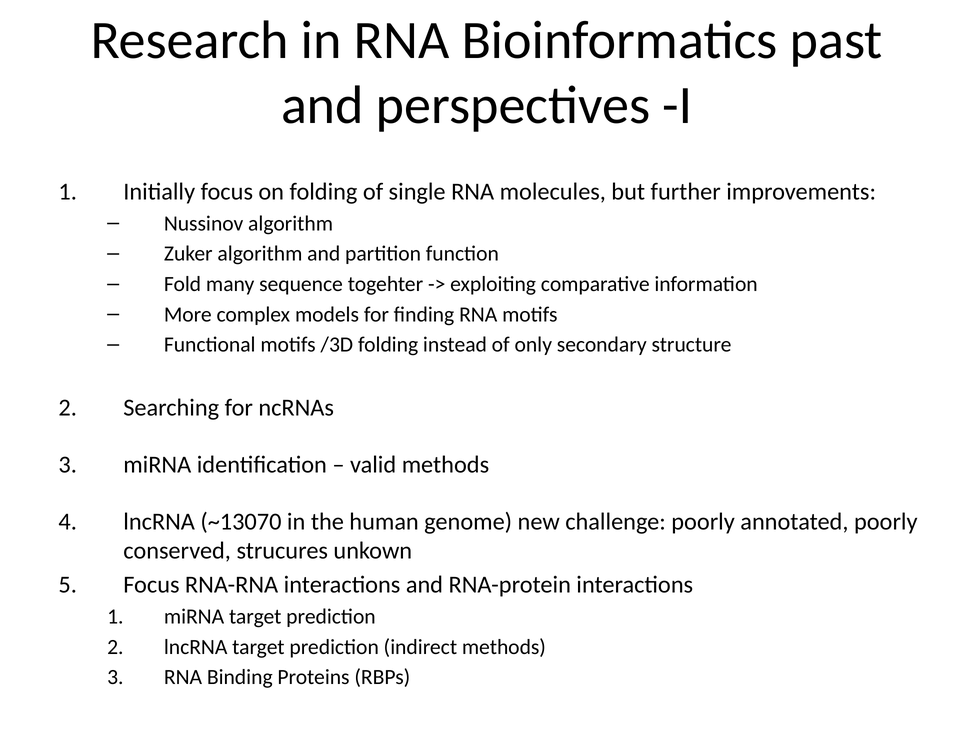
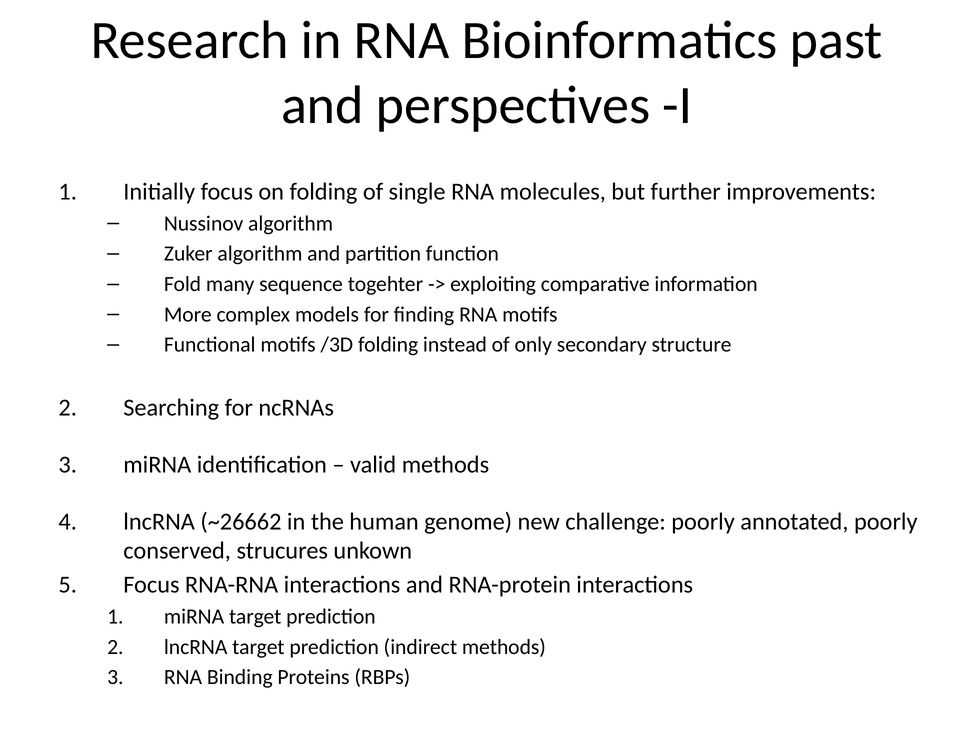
~13070: ~13070 -> ~26662 (241, 521)
